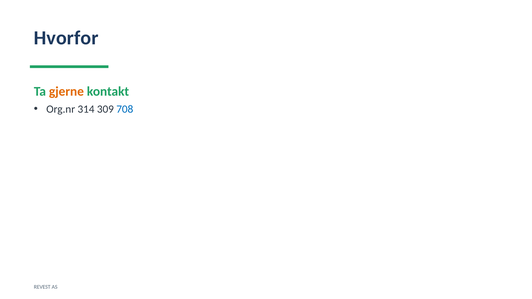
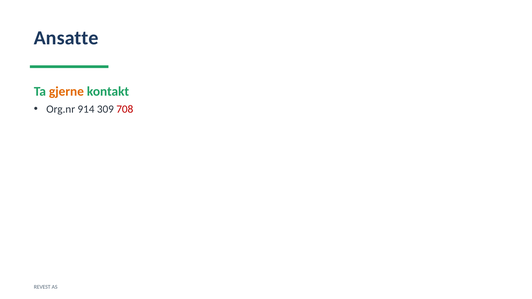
Hvorfor: Hvorfor -> Ansatte (66, 38)
314: 314 -> 914 (86, 109)
708 colour: blue -> red (125, 109)
